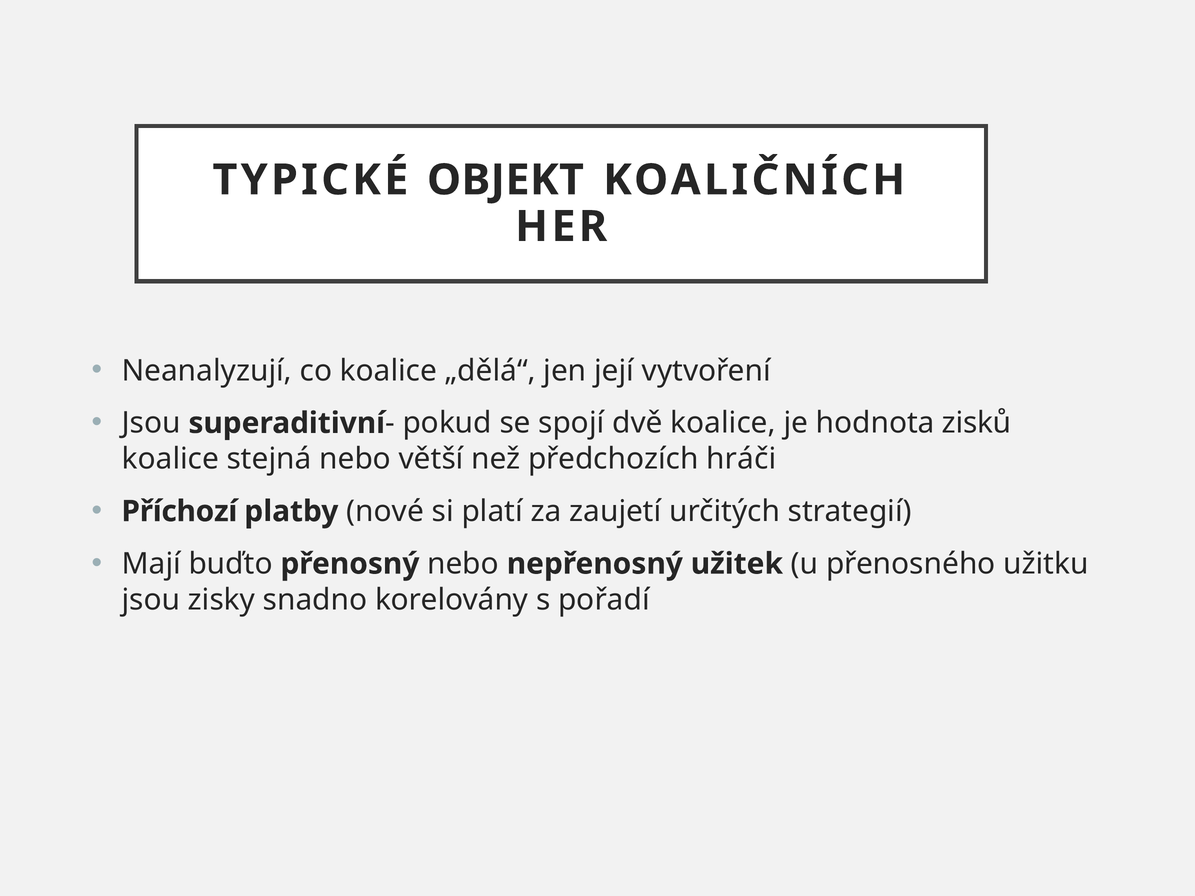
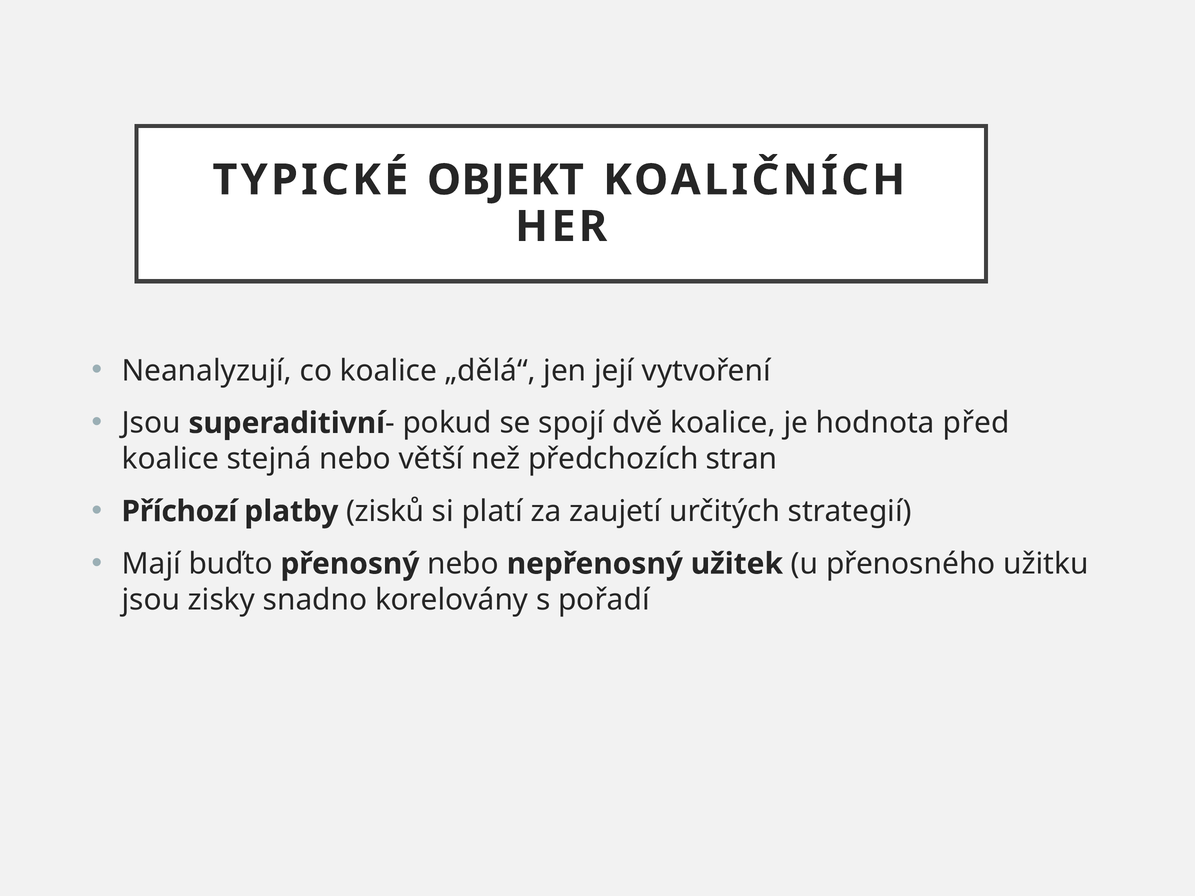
zisků: zisků -> před (976, 423)
hráči: hráči -> stran (741, 459)
nové: nové -> zisků (385, 512)
